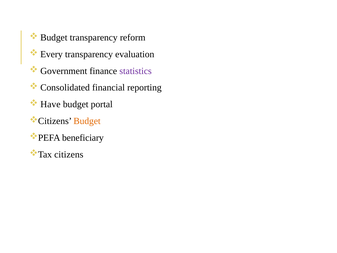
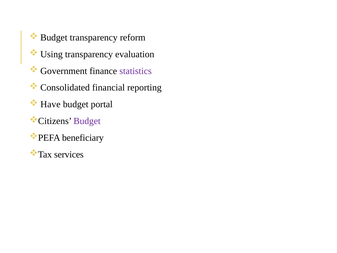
Every: Every -> Using (52, 54)
Budget colour: orange -> purple (87, 121)
citizens: citizens -> services (69, 154)
